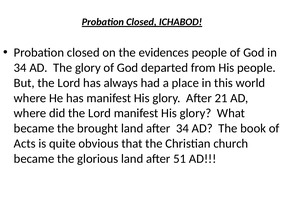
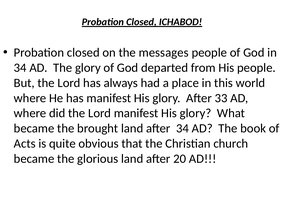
evidences: evidences -> messages (164, 53)
21: 21 -> 33 (221, 98)
51: 51 -> 20 (180, 159)
